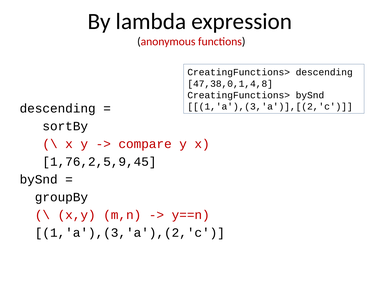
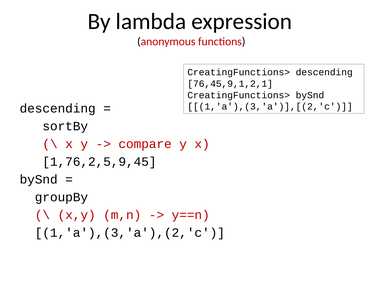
47,38,0,1,4,8: 47,38,0,1,4,8 -> 76,45,9,1,2,1 (230, 84)
